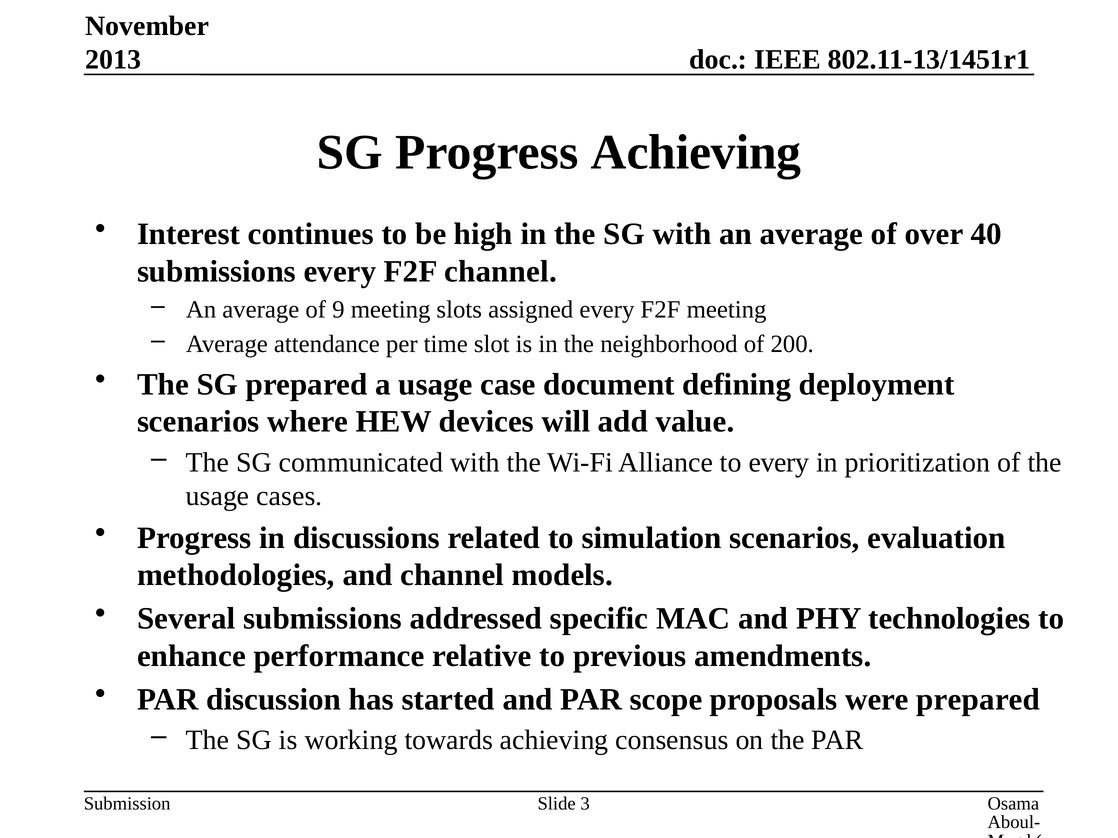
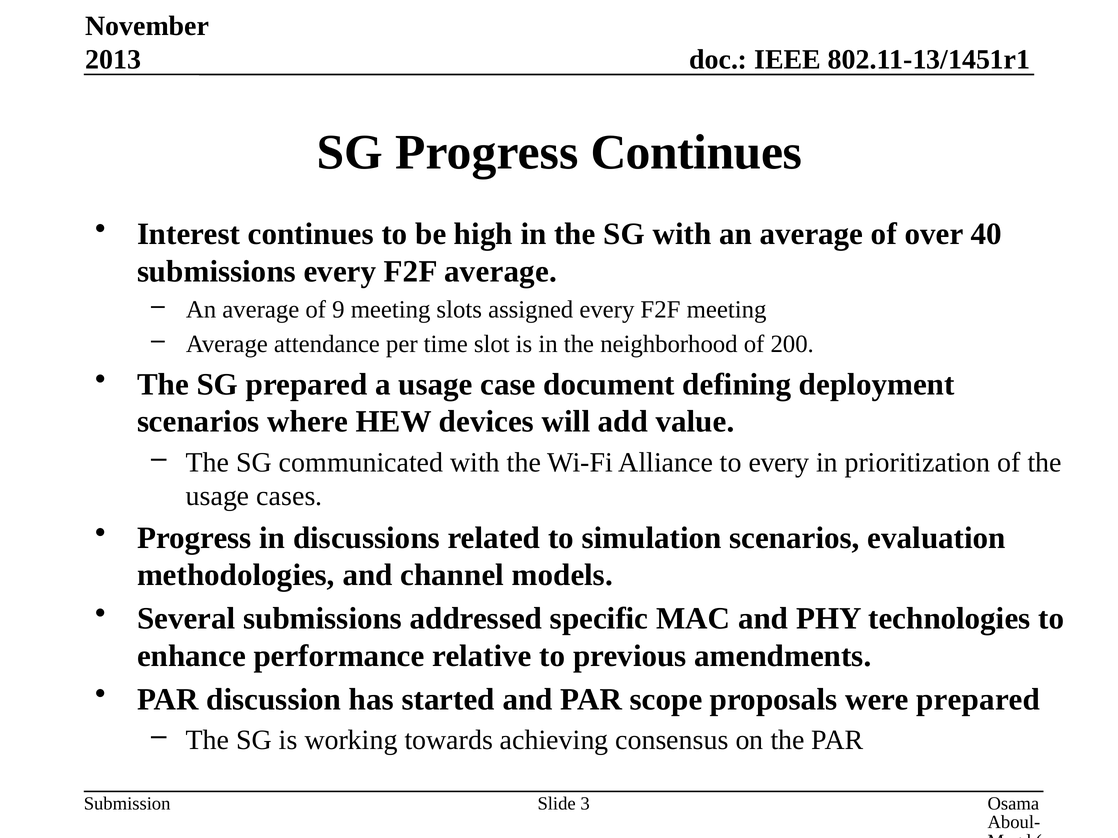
Progress Achieving: Achieving -> Continues (696, 152)
F2F channel: channel -> average (501, 272)
